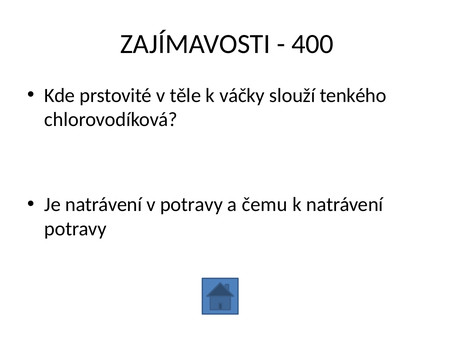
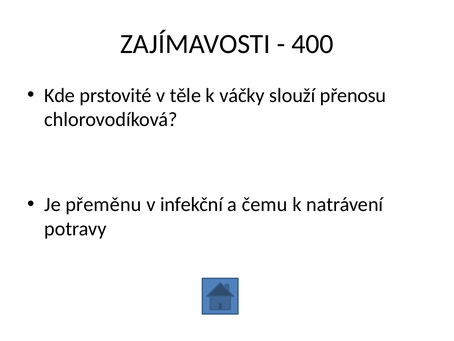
tenkého: tenkého -> přenosu (353, 95)
Je natrávení: natrávení -> přeměnu (103, 204)
v potravy: potravy -> infekční (192, 204)
